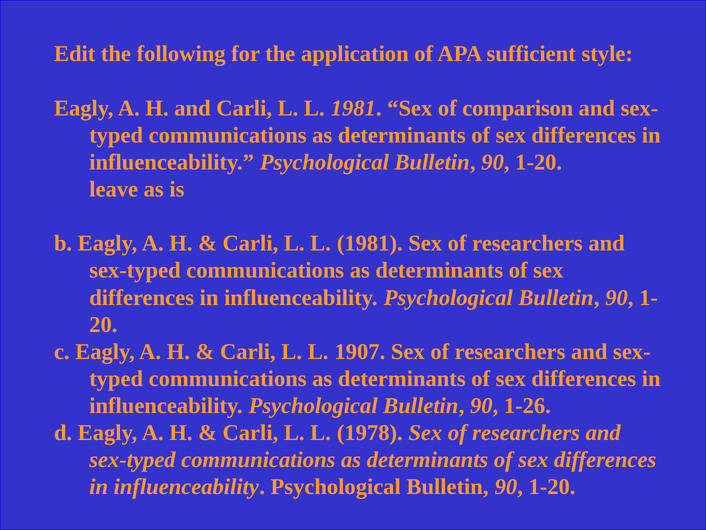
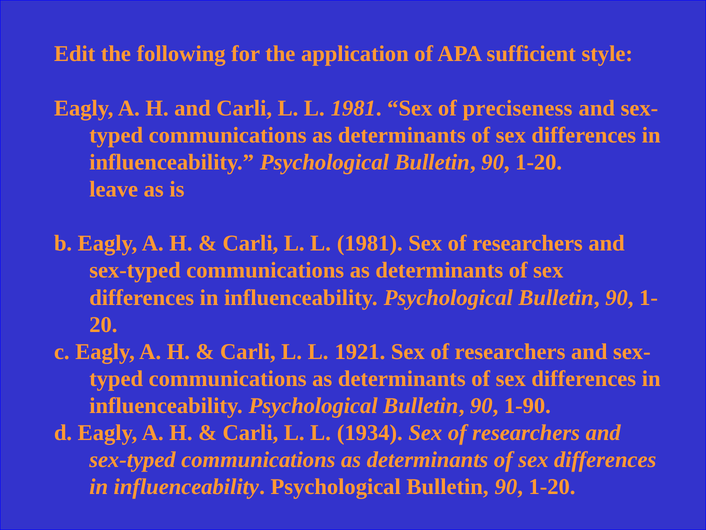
comparison: comparison -> preciseness (518, 108)
1907: 1907 -> 1921 (360, 351)
1-26: 1-26 -> 1-90 (527, 405)
1978: 1978 -> 1934 (370, 433)
